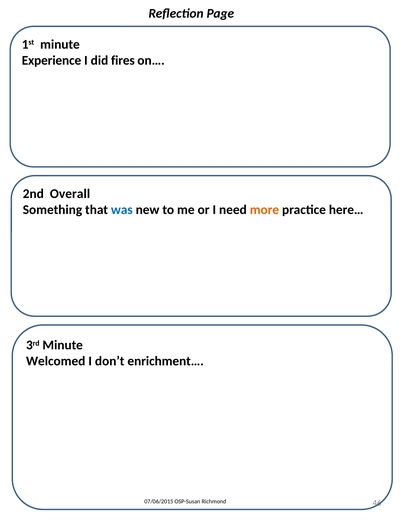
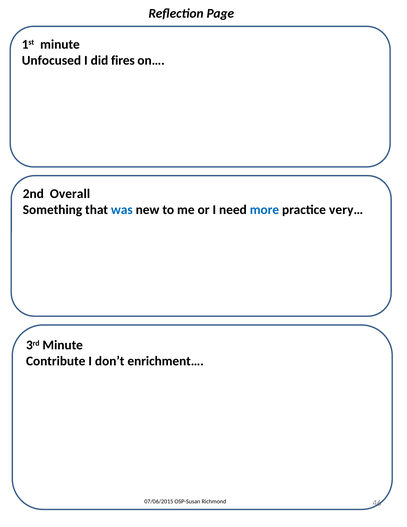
Experience: Experience -> Unfocused (51, 60)
more colour: orange -> blue (264, 210)
here…: here… -> very… (346, 210)
Welcomed: Welcomed -> Contribute (56, 361)
